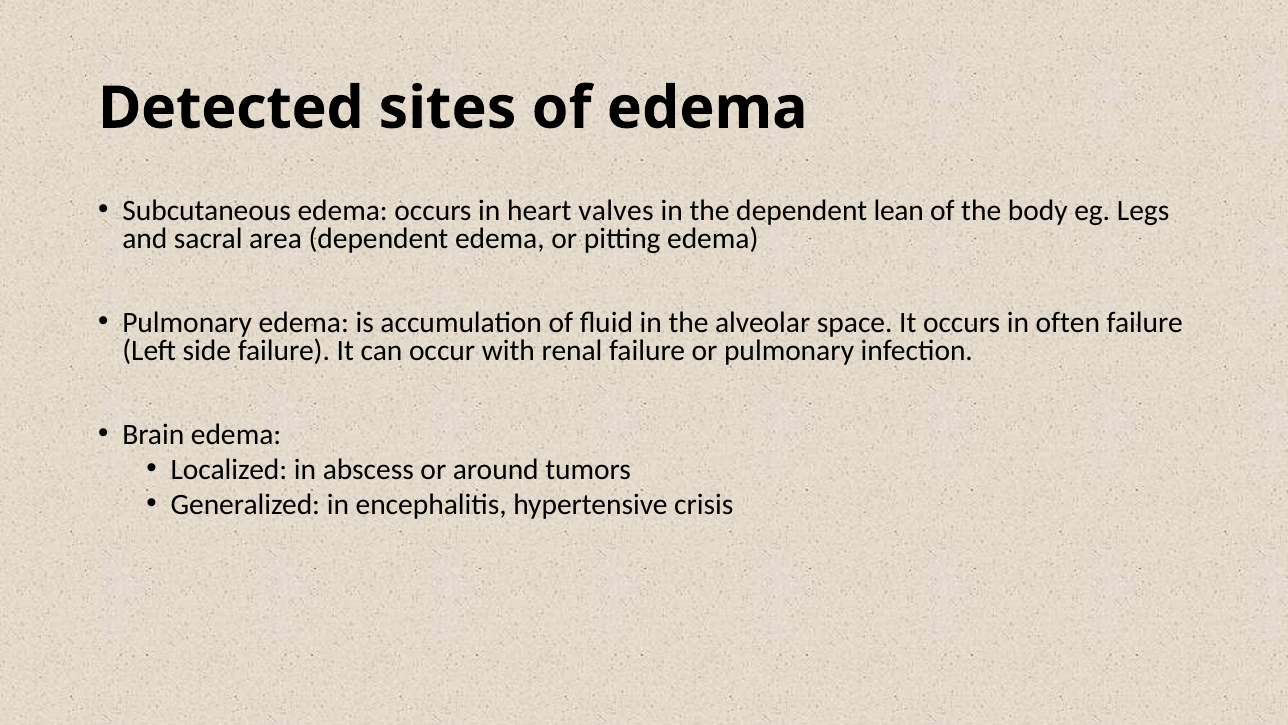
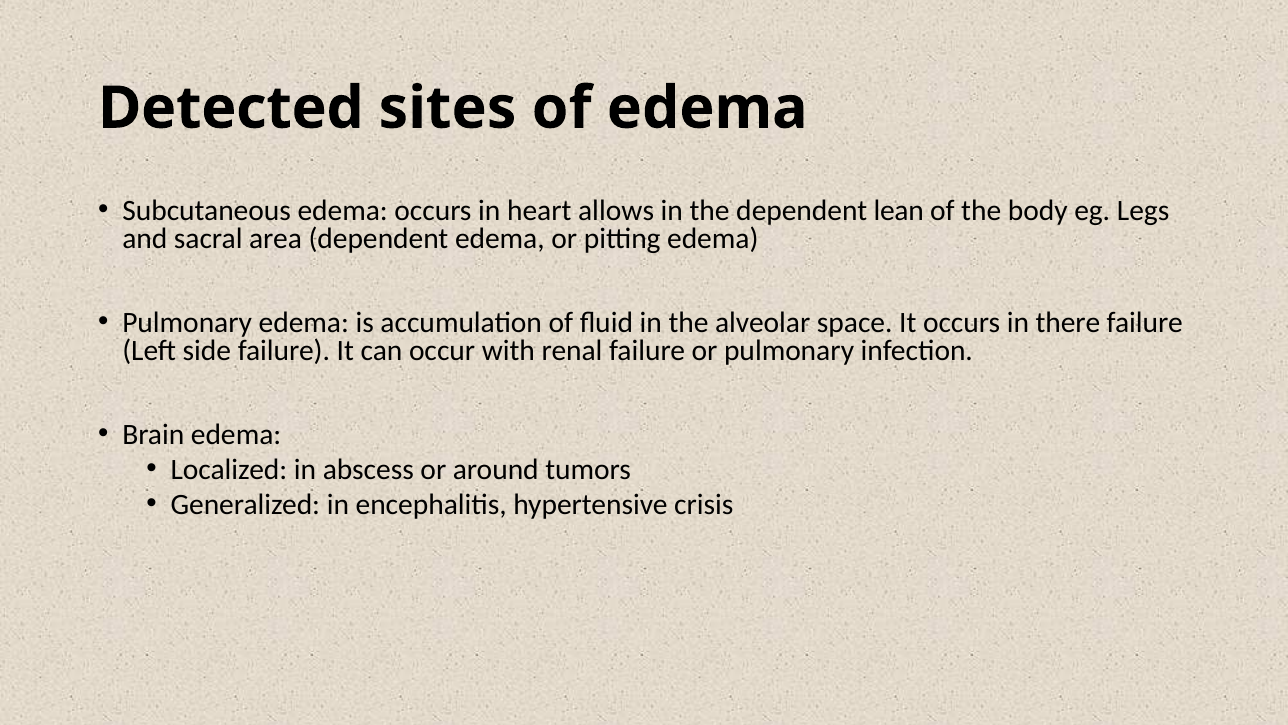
valves: valves -> allows (616, 211)
often: often -> there (1068, 322)
